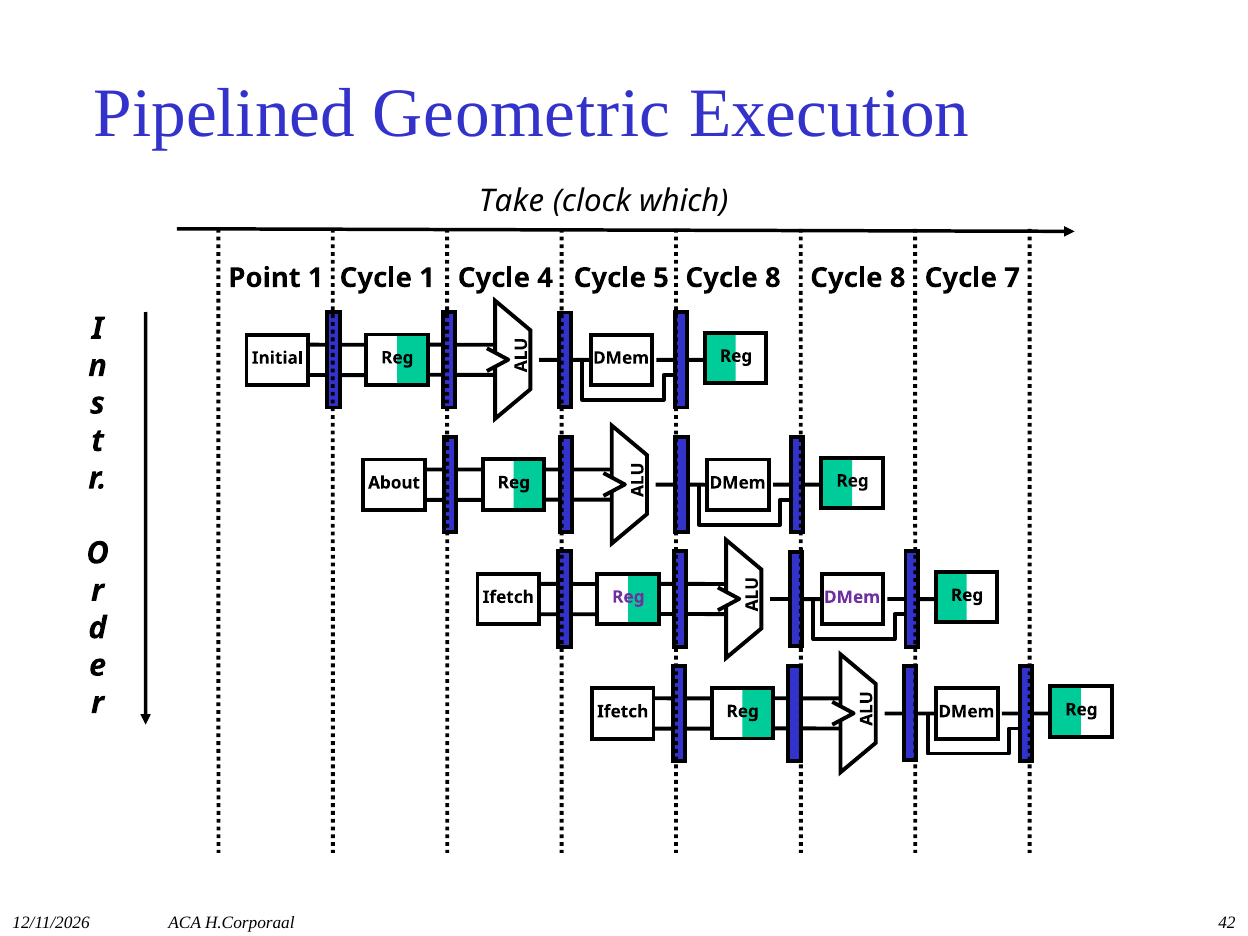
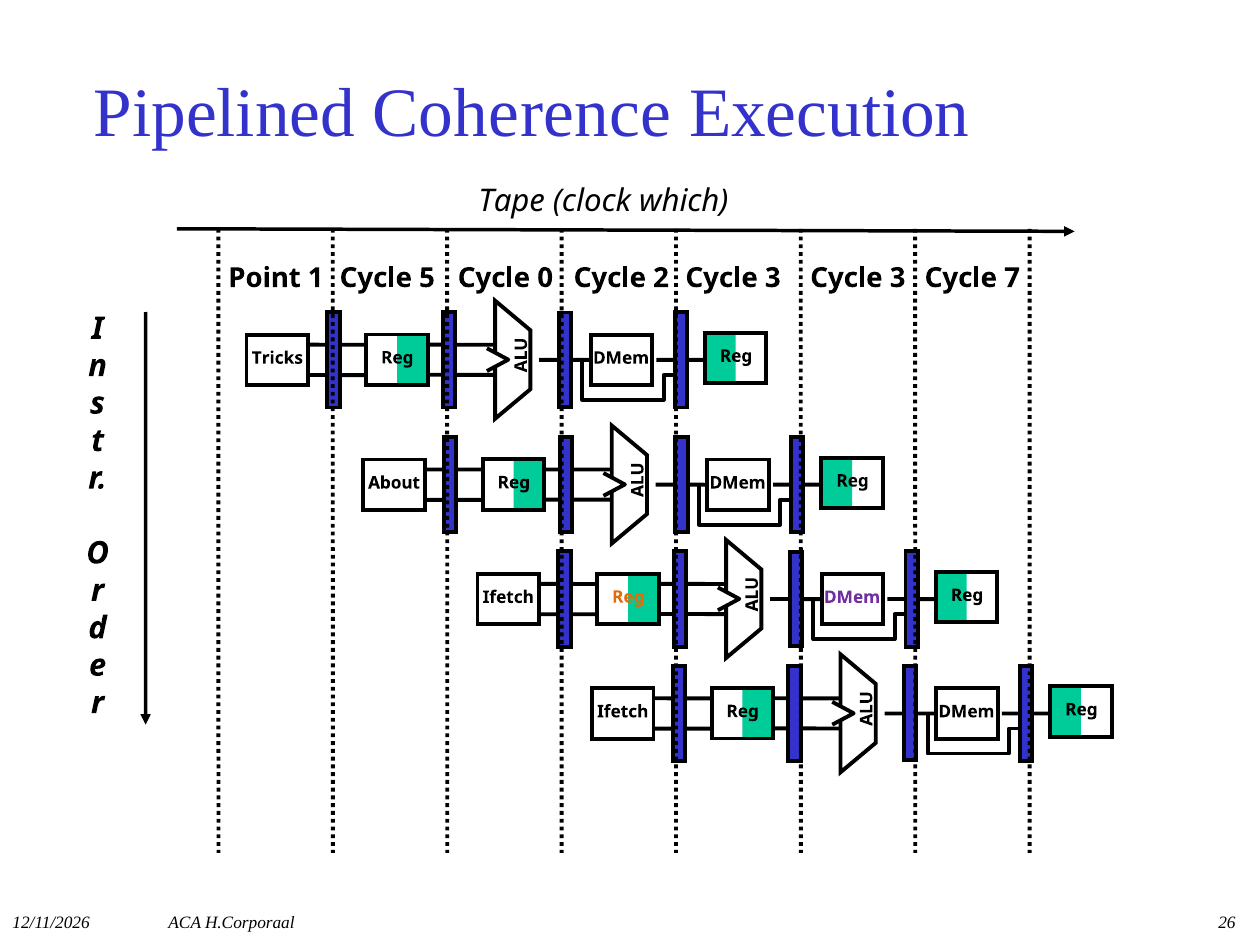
Geometric: Geometric -> Coherence (522, 114)
Take: Take -> Tape (512, 202)
Cycle 1: 1 -> 5 (427, 278)
4: 4 -> 0 (545, 278)
5: 5 -> 2 (661, 278)
8: 8 -> 3 (773, 278)
8: 8 -> 3 (898, 278)
Initial: Initial -> Tricks (277, 358)
Reg colour: purple -> orange (628, 597)
42: 42 -> 26 (1227, 923)
